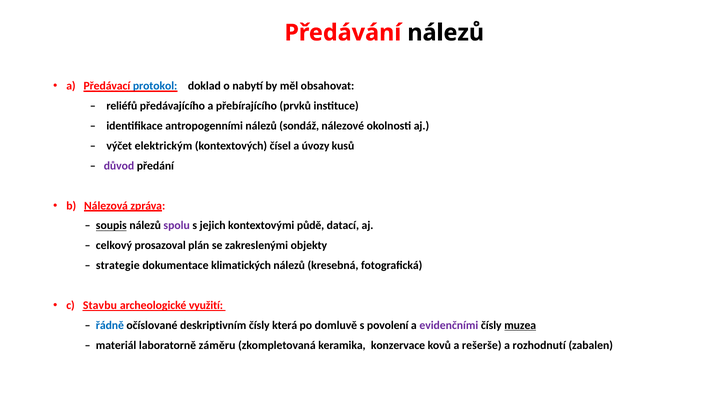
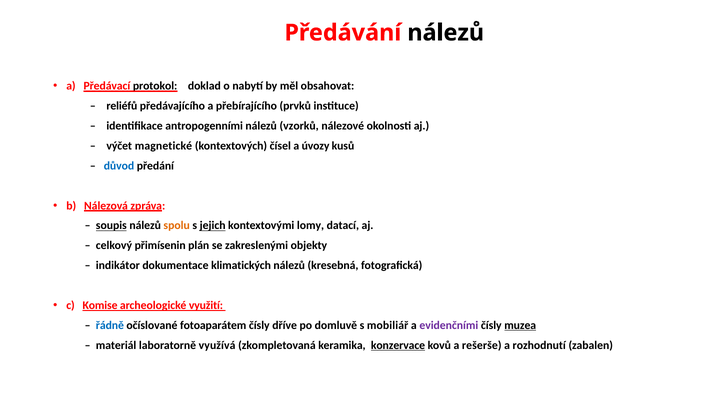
protokol colour: blue -> black (155, 86)
sondáž: sondáž -> vzorků (299, 126)
elektrickým: elektrickým -> magnetické (163, 146)
důvod colour: purple -> blue (119, 166)
spolu colour: purple -> orange (177, 226)
jejich underline: none -> present (213, 226)
půdě: půdě -> lomy (311, 226)
prosazoval: prosazoval -> přimísenin (160, 245)
strategie: strategie -> indikátor (118, 265)
Stavbu: Stavbu -> Komise (100, 305)
deskriptivním: deskriptivním -> fotoaparátem (213, 325)
která: která -> dříve (285, 325)
povolení: povolení -> mobiliář (388, 325)
záměru: záměru -> využívá (217, 345)
konzervace underline: none -> present (398, 345)
